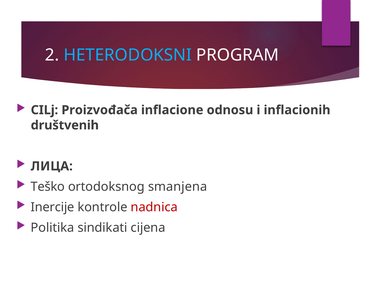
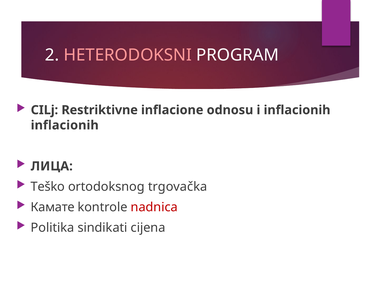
HETERODOKSNI colour: light blue -> pink (128, 55)
Proizvođača: Proizvođača -> Restriktivne (100, 110)
društvenih: društvenih -> inflacionih (65, 125)
smanjena: smanjena -> trgovačka (178, 187)
Inercije: Inercije -> Камате (53, 207)
